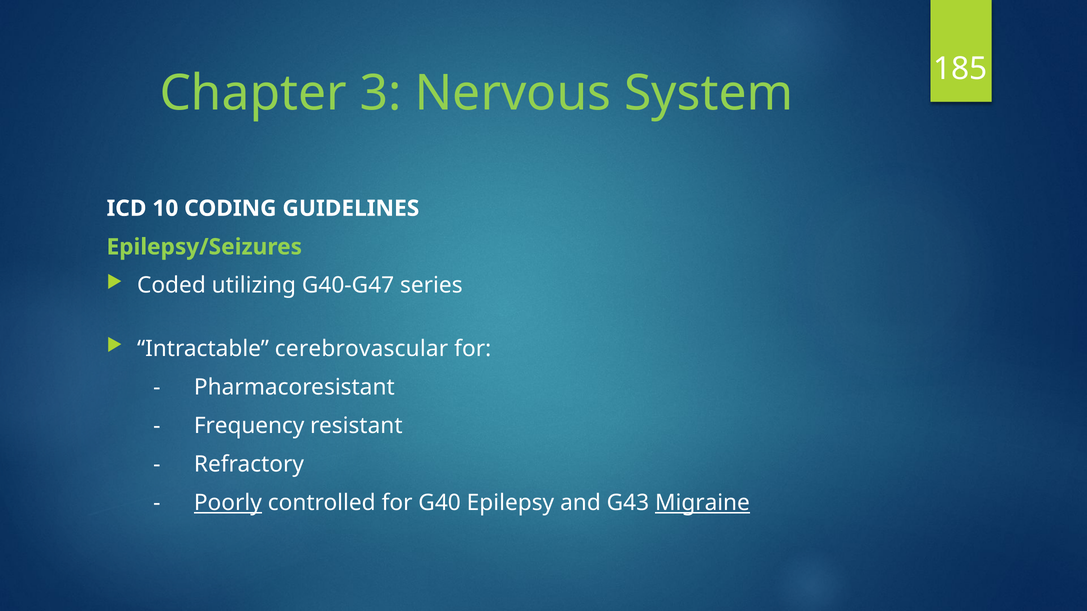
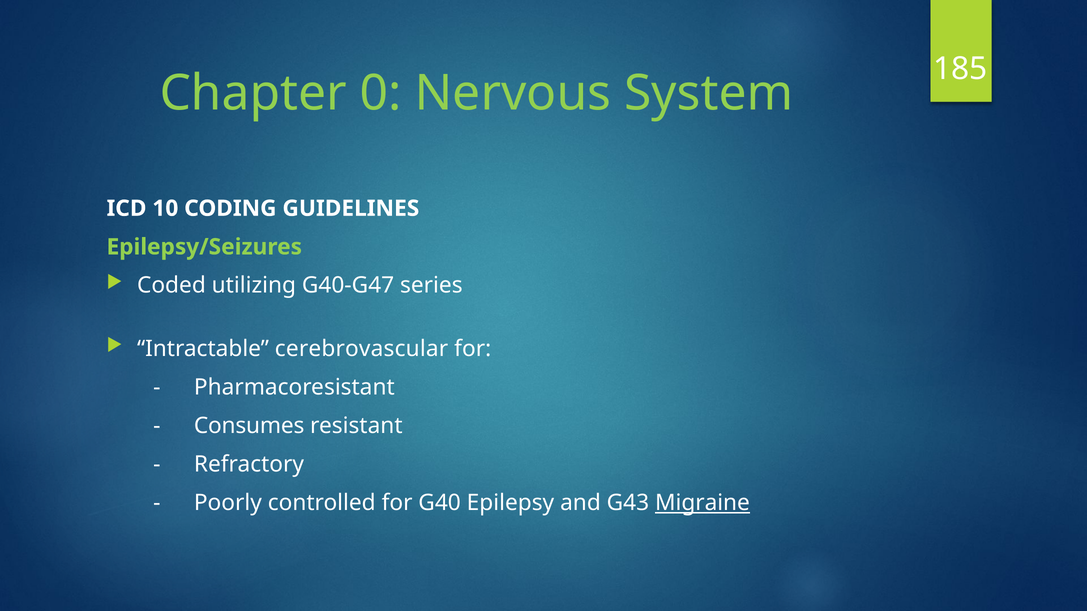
3: 3 -> 0 (381, 94)
Frequency: Frequency -> Consumes (249, 426)
Poorly underline: present -> none (228, 503)
